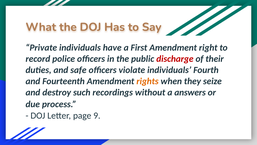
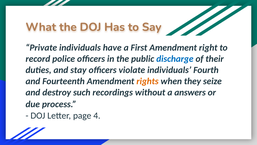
discharge colour: red -> blue (175, 59)
safe: safe -> stay (78, 70)
9: 9 -> 4 (97, 115)
